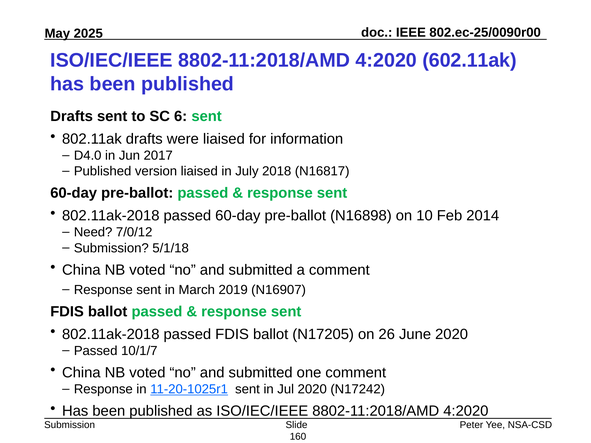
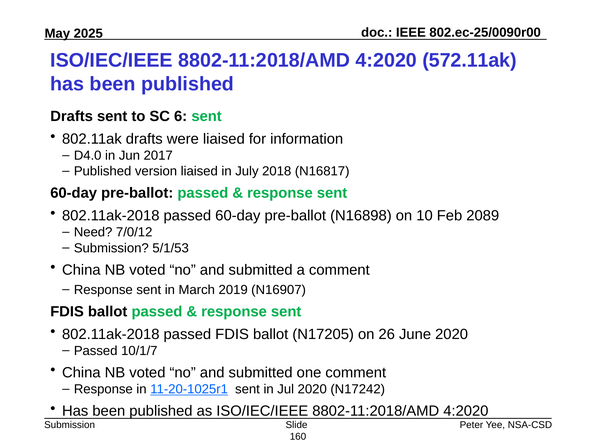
602.11ak: 602.11ak -> 572.11ak (470, 61)
2014: 2014 -> 2089 (483, 216)
5/1/18: 5/1/18 -> 5/1/53 (171, 248)
